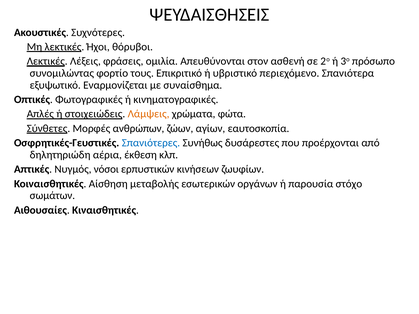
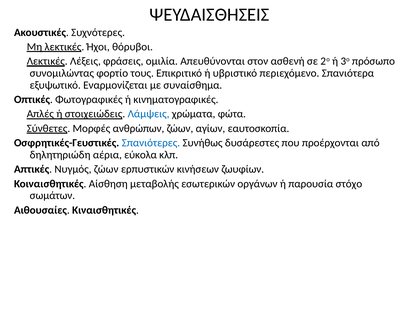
Λάμψεις colour: orange -> blue (149, 114)
έκθεση: έκθεση -> εύκολα (141, 155)
Νυγμός νόσοι: νόσοι -> ζώων (106, 169)
